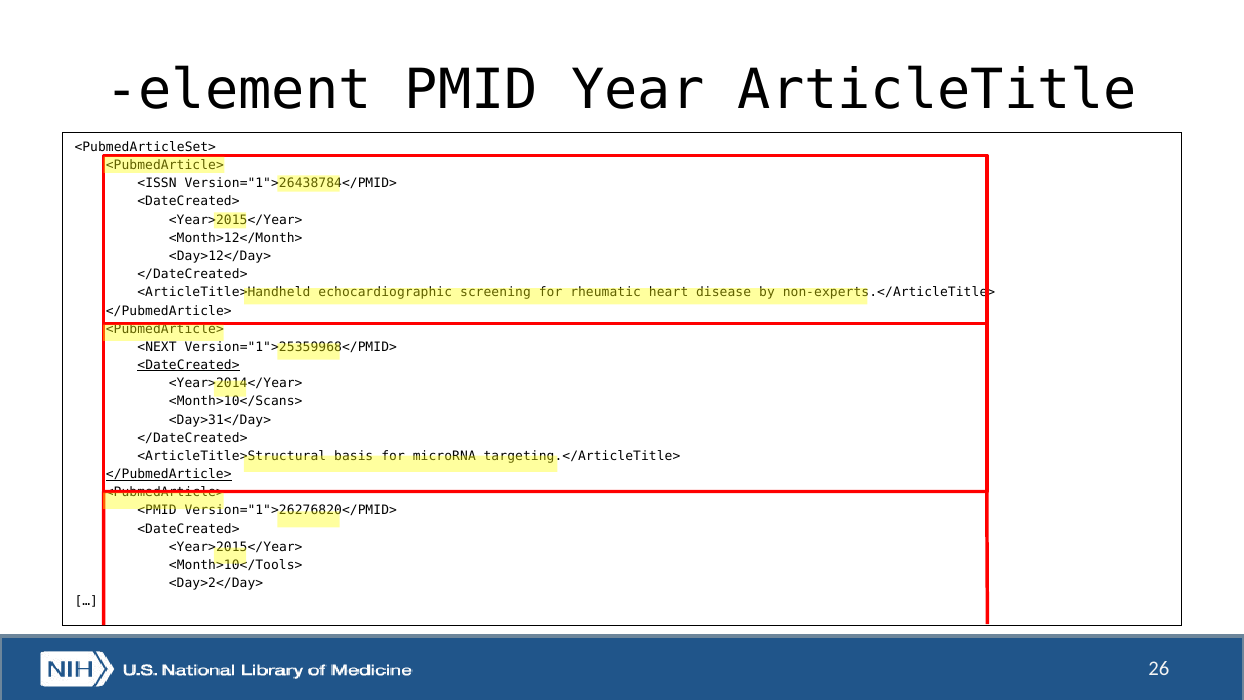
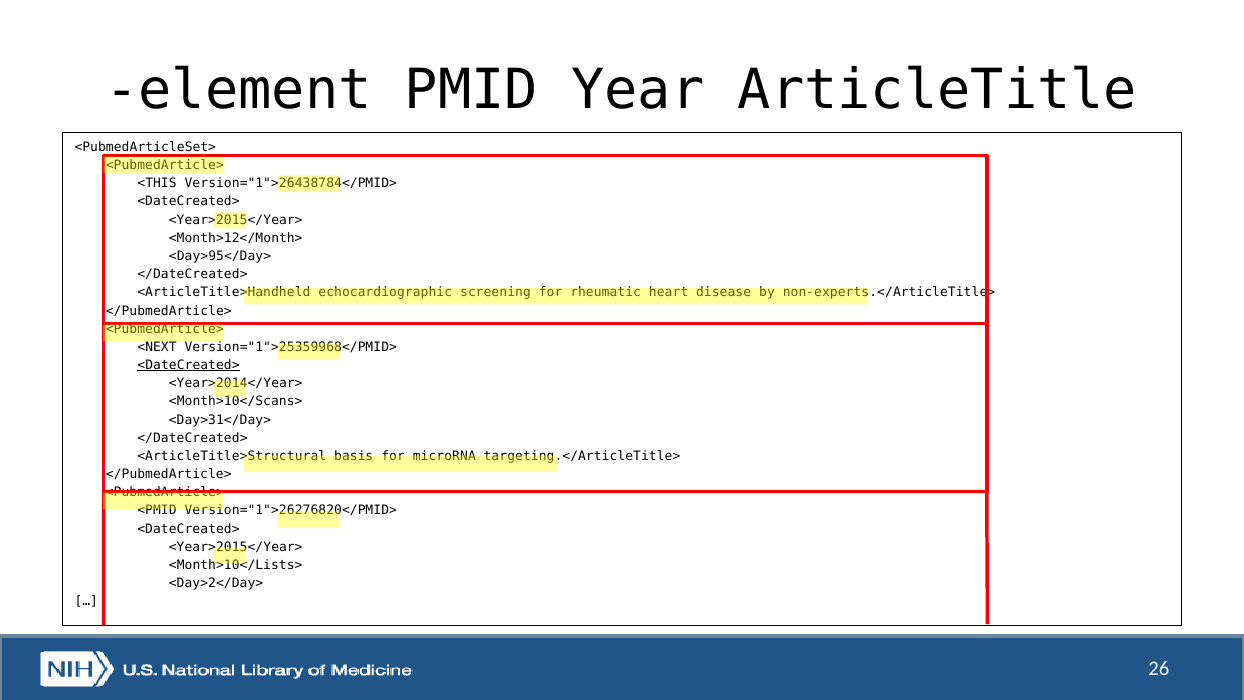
<ISSN: <ISSN -> <THIS (157, 183)
<Day>12</Day>: <Day>12</Day> -> <Day>95</Day> (220, 256)
</PubmedArticle> underline: present -> none (169, 474)
<Month>10</Tools>: <Month>10</Tools> -> <Month>10</Lists> (236, 565)
